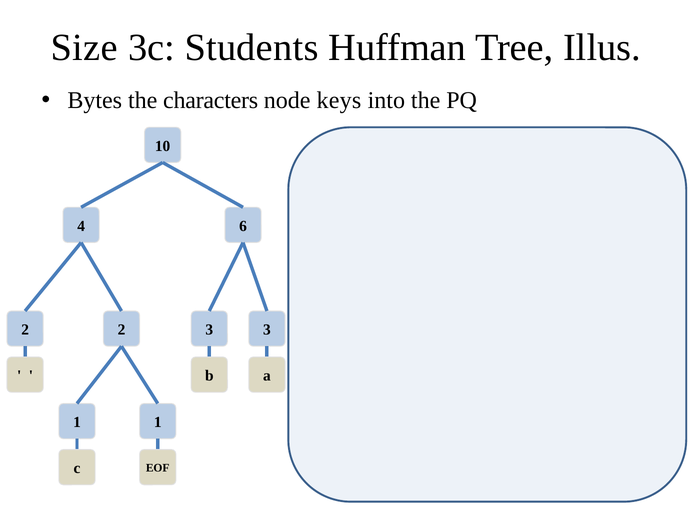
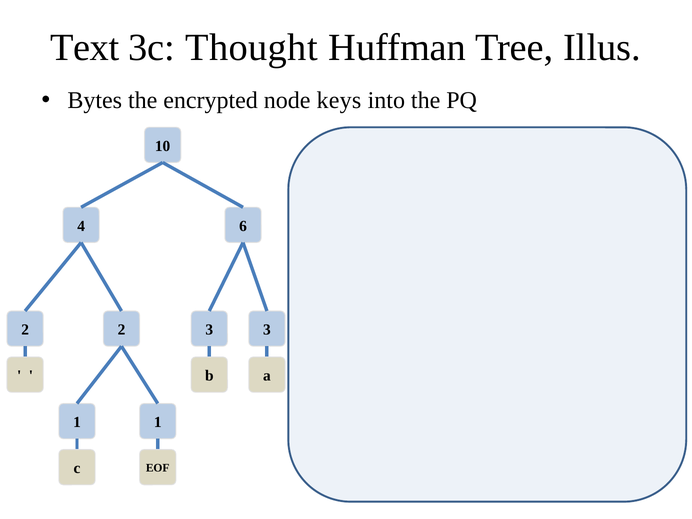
Size: Size -> Text (85, 48)
Students: Students -> Thought (251, 48)
characters: characters -> encrypted (211, 100)
